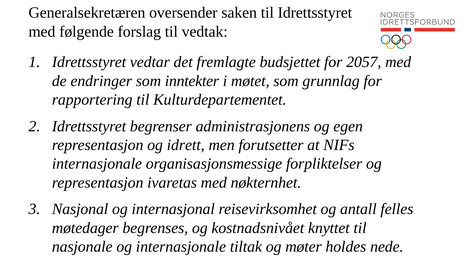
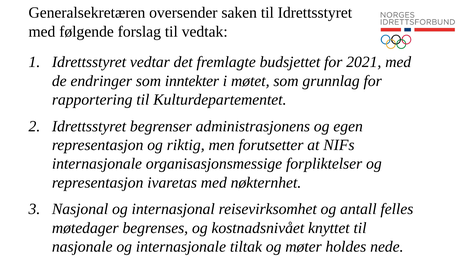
2057: 2057 -> 2021 (364, 62)
idrett: idrett -> riktig (186, 145)
